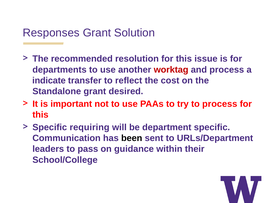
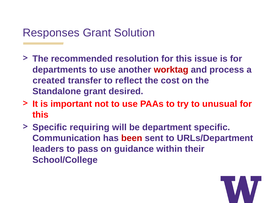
indicate: indicate -> created (49, 81)
to process: process -> unusual (220, 104)
been colour: black -> red (132, 138)
